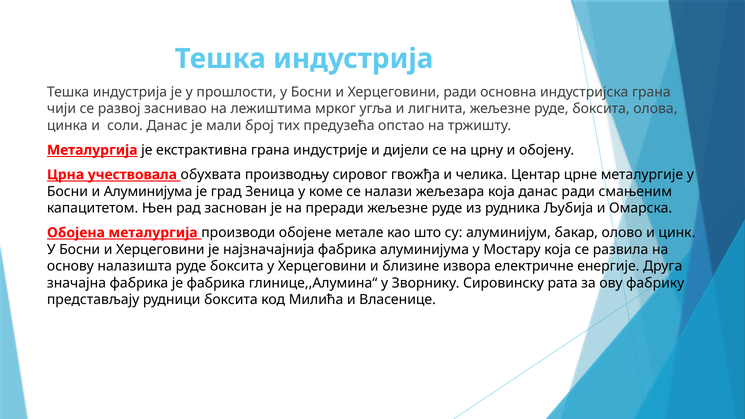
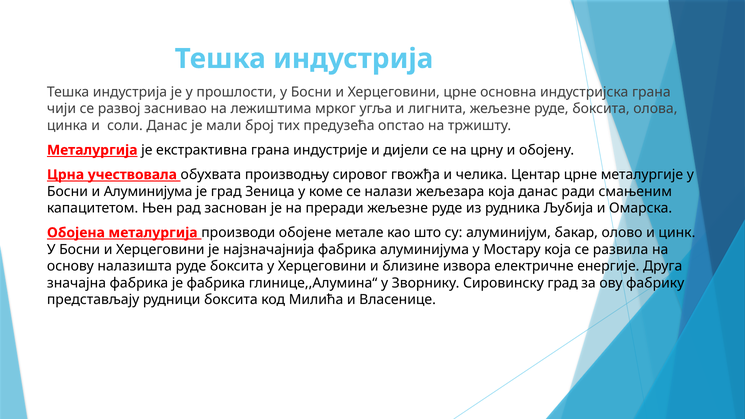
Херцеговини ради: ради -> црне (460, 92)
Сировинску рата: рата -> град (563, 283)
